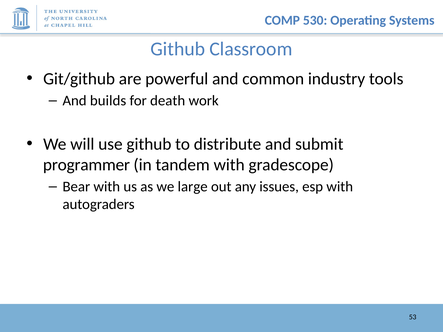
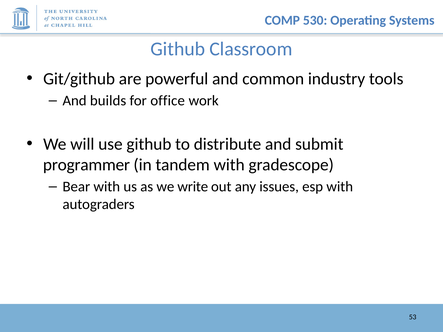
death: death -> office (168, 101)
large: large -> write (193, 187)
